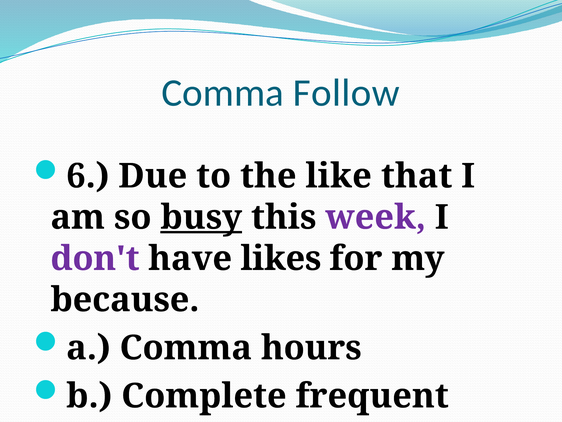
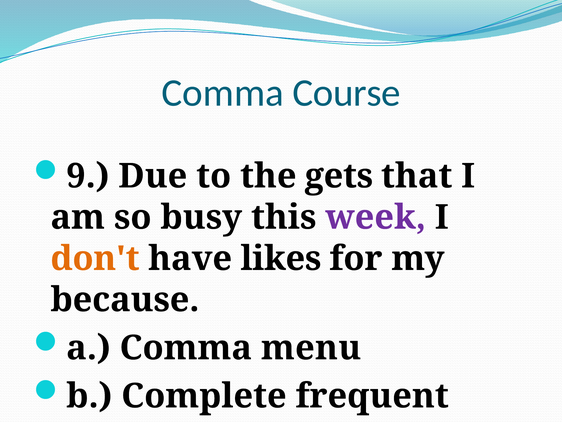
Follow: Follow -> Course (347, 93)
6: 6 -> 9 (88, 176)
like: like -> gets (339, 176)
busy underline: present -> none (201, 217)
don't colour: purple -> orange (95, 258)
hours: hours -> menu (311, 348)
